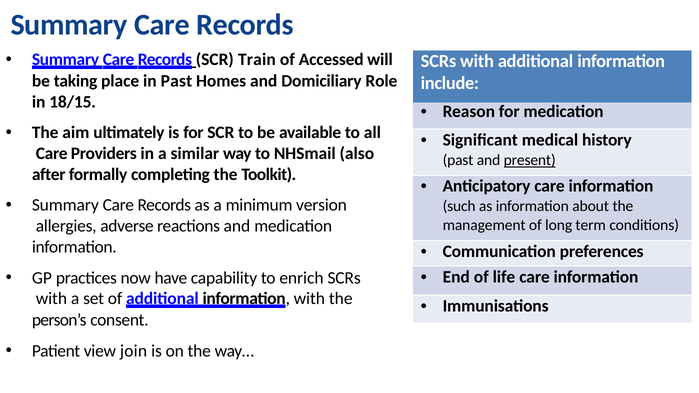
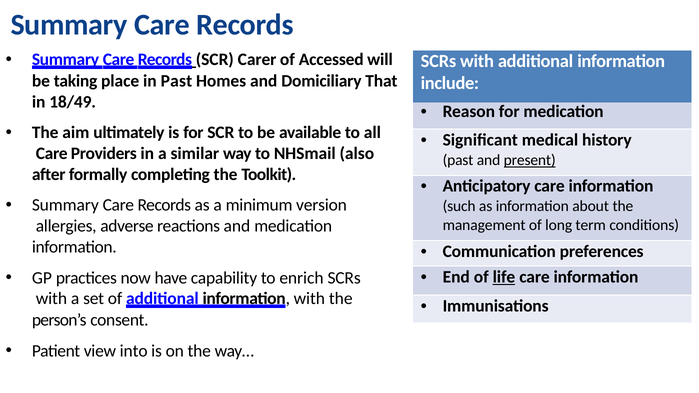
Train: Train -> Carer (257, 60)
Role: Role -> That (381, 81)
18/15: 18/15 -> 18/49 (73, 102)
life underline: none -> present (504, 277)
join: join -> into (134, 351)
